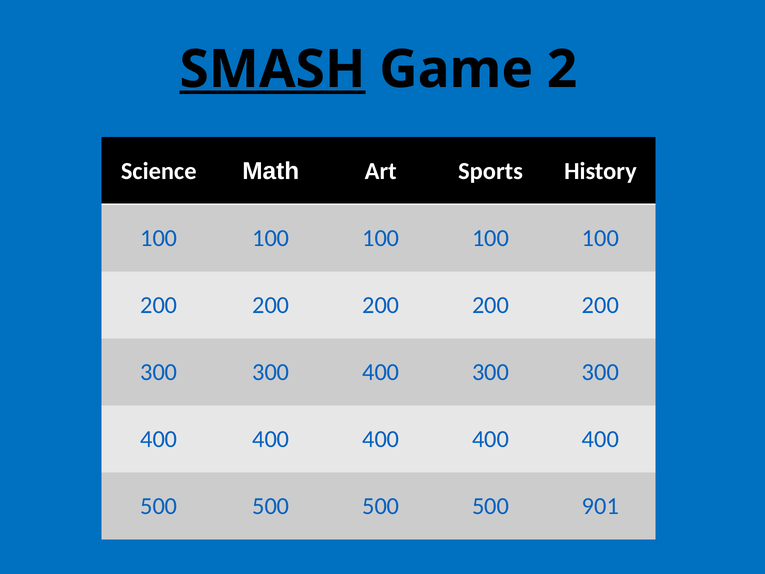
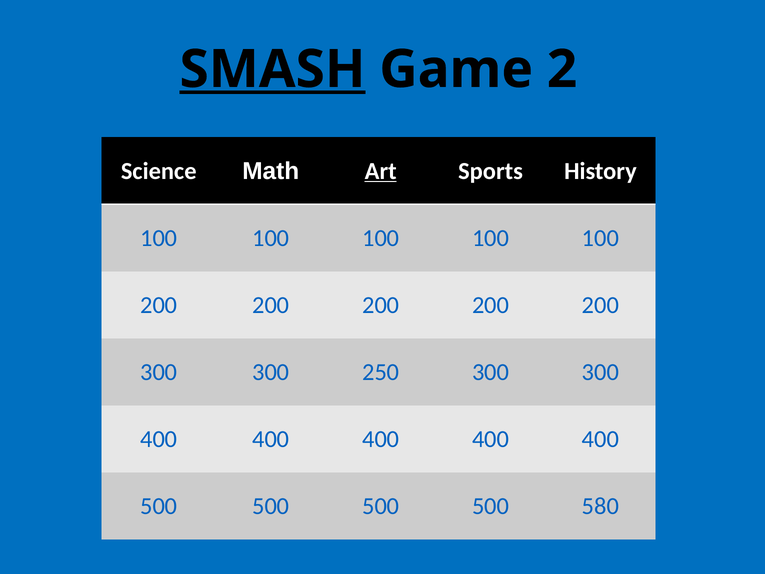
Art underline: none -> present (381, 171)
400: 400 -> 250 (381, 372)
901: 901 -> 580 (600, 506)
